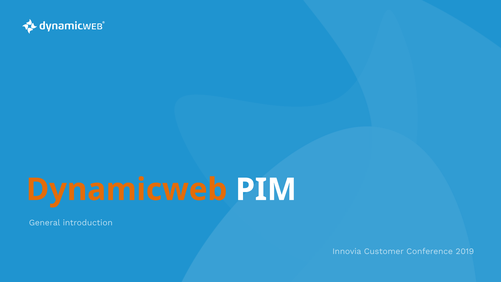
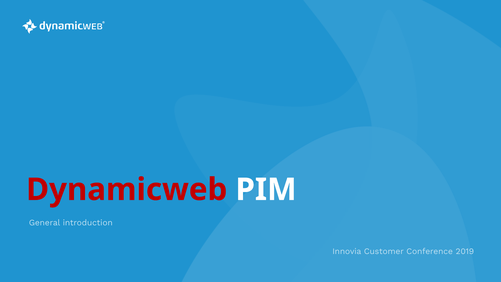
Dynamicweb colour: orange -> red (127, 190)
